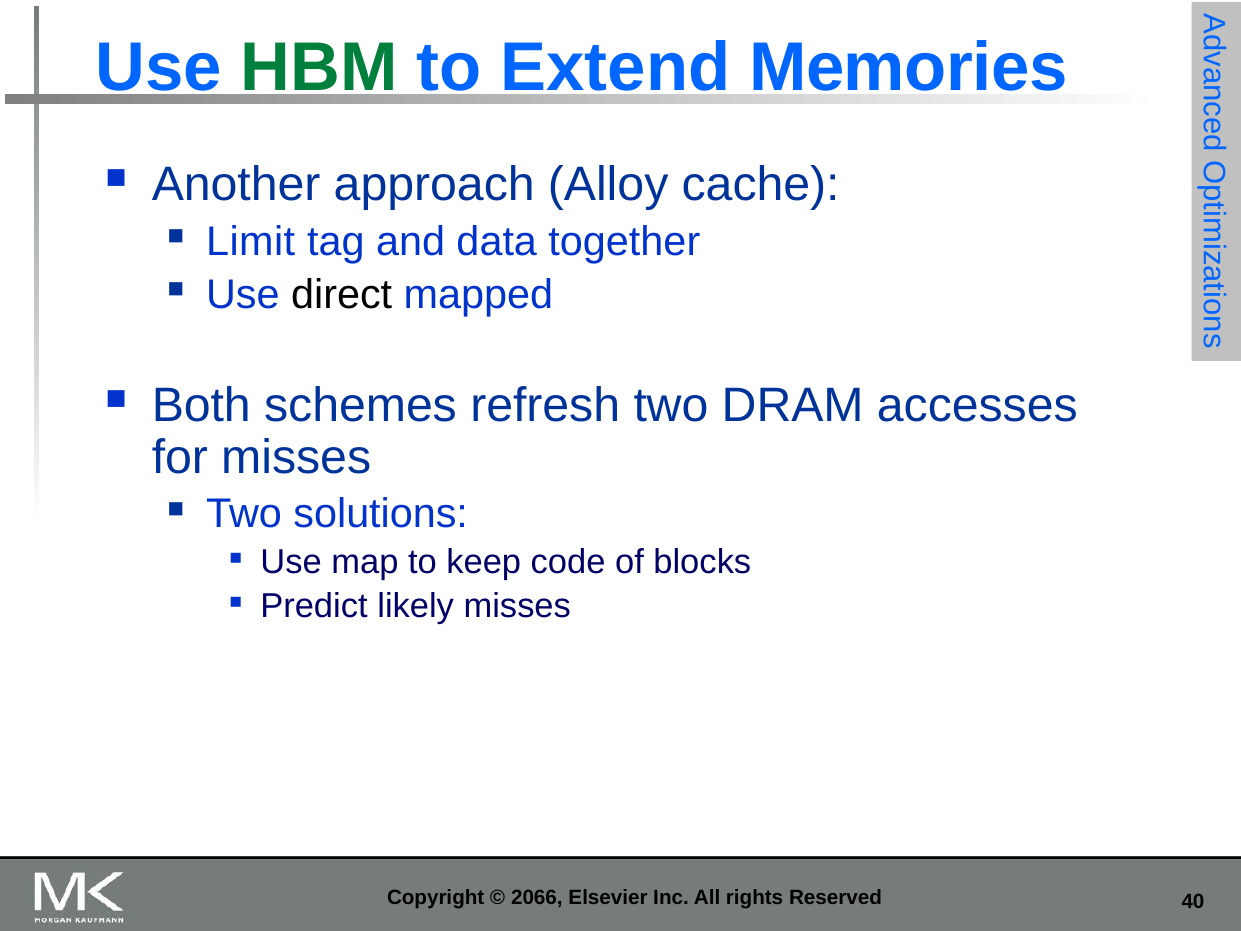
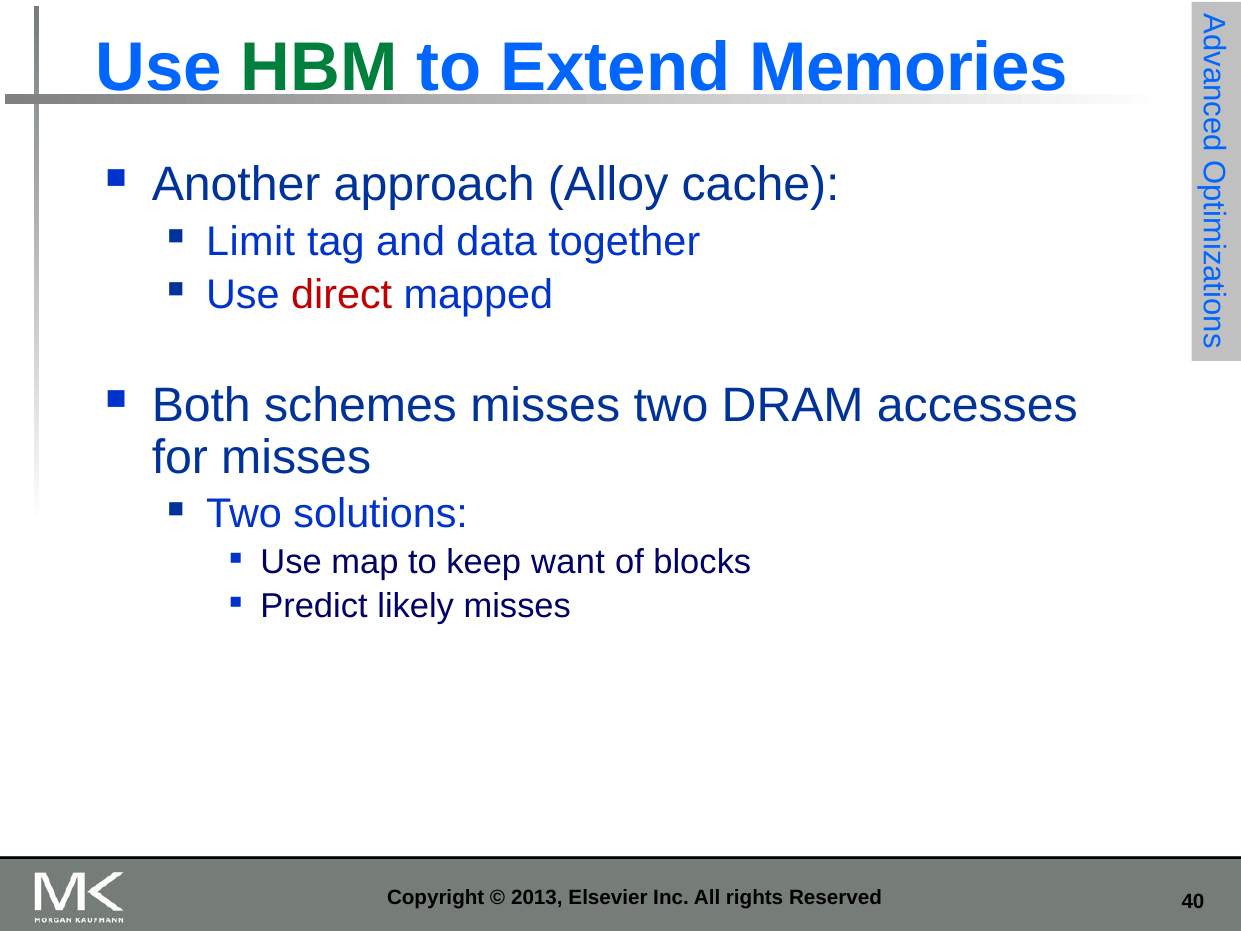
direct colour: black -> red (342, 294)
schemes refresh: refresh -> misses (545, 405)
code: code -> want (568, 562)
2066: 2066 -> 2013 (537, 898)
